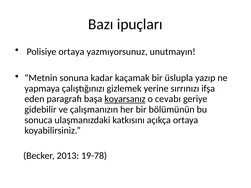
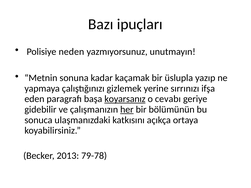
Polisiye ortaya: ortaya -> neden (71, 52)
her underline: none -> present (127, 110)
19-78: 19-78 -> 79-78 (94, 156)
